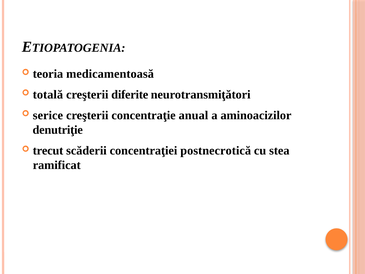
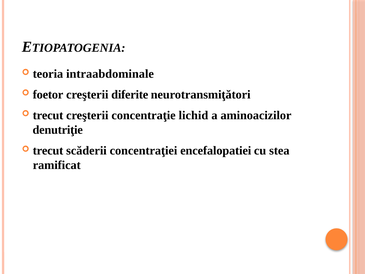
medicamentoasă: medicamentoasă -> intraabdominale (110, 74)
totală: totală -> foetor (48, 95)
serice: serice -> trecut (48, 115)
anual: anual -> lichid (193, 115)
postnecrotică: postnecrotică -> encefalopatiei (216, 150)
